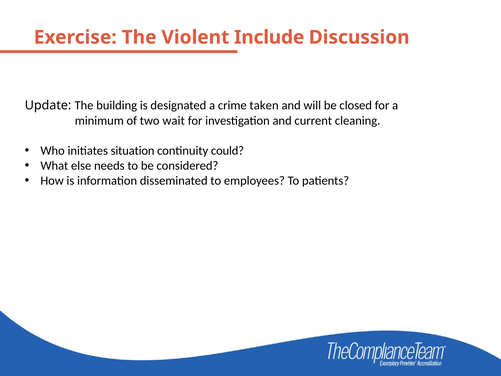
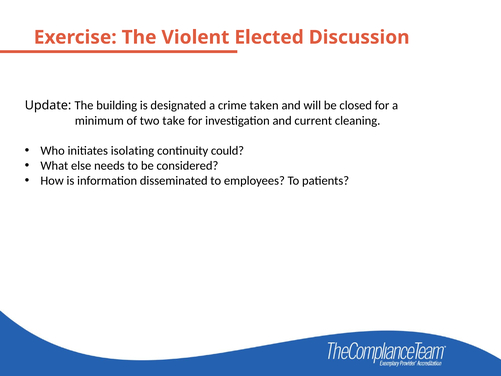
Include: Include -> Elected (269, 37)
wait: wait -> take (174, 120)
situation: situation -> isolating (132, 151)
